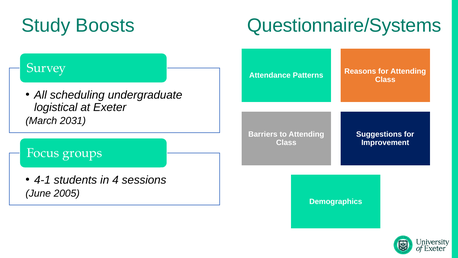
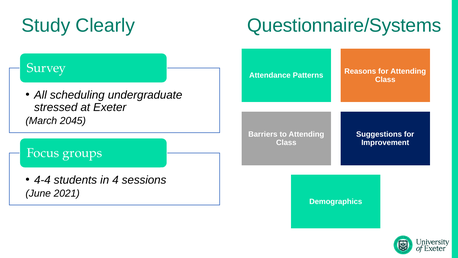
Boosts: Boosts -> Clearly (105, 26)
logistical: logistical -> stressed (56, 107)
2031: 2031 -> 2045 (73, 121)
4-1: 4-1 -> 4-4 (42, 180)
2005: 2005 -> 2021 (67, 193)
